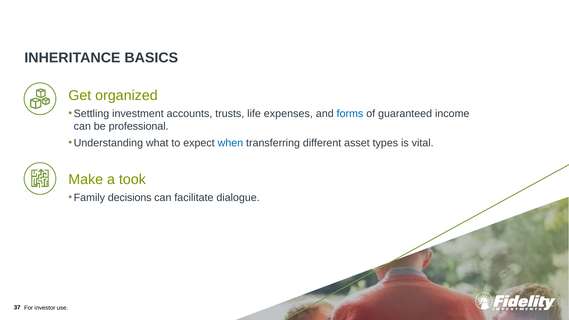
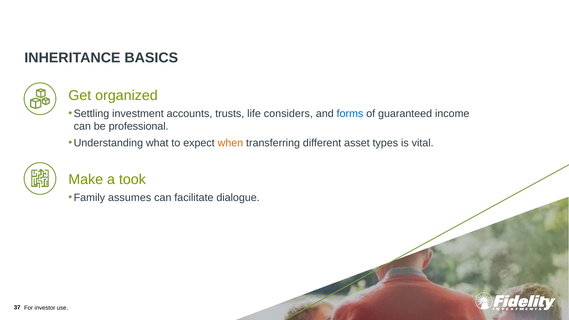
expenses: expenses -> considers (288, 114)
when colour: blue -> orange (230, 143)
decisions: decisions -> assumes (130, 198)
